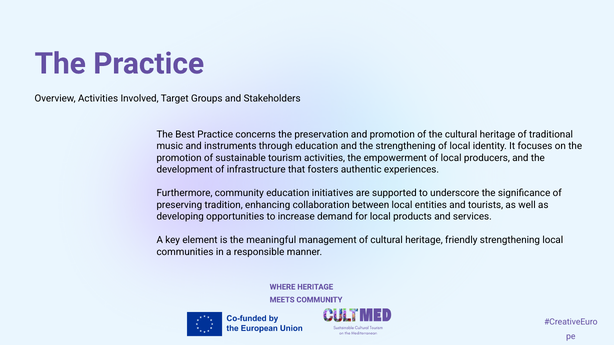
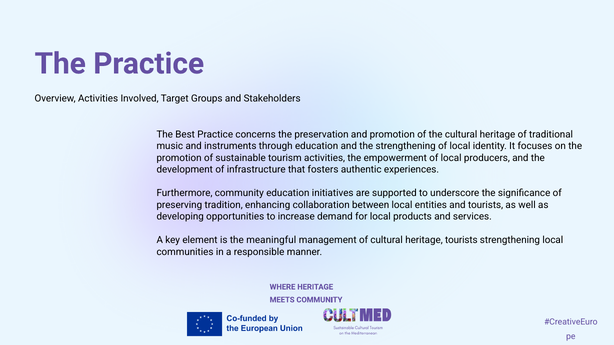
heritage friendly: friendly -> tourists (461, 240)
